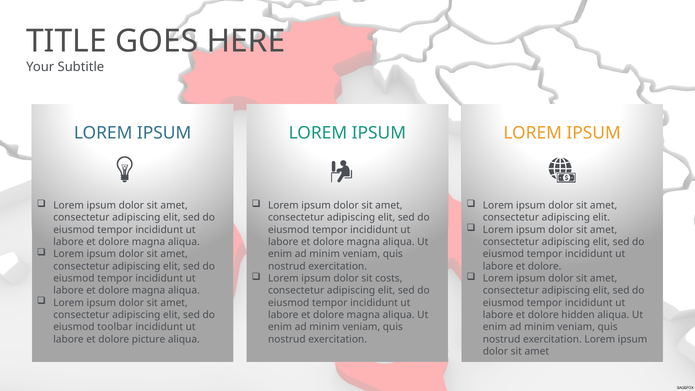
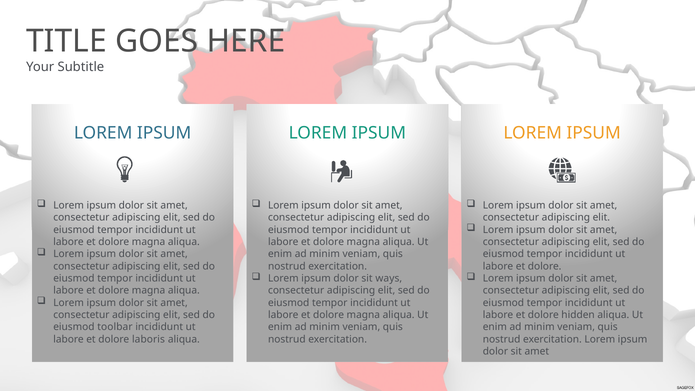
costs: costs -> ways (389, 278)
picture: picture -> laboris (148, 339)
